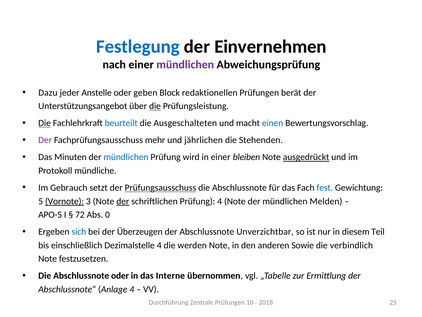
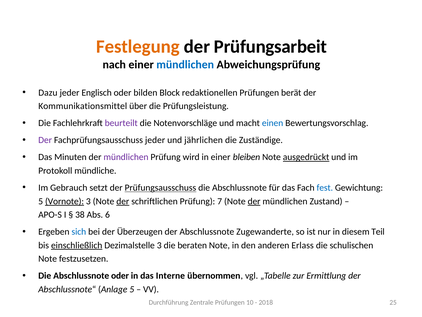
Festlegung colour: blue -> orange (138, 47)
Einvernehmen: Einvernehmen -> Prüfungsarbeit (271, 47)
mündlichen colour: purple -> blue (185, 64)
Anstelle: Anstelle -> Englisch (97, 92)
geben: geben -> bilden (145, 92)
Unterstützungsangebot: Unterstützungsangebot -> Kommunikationsmittel (83, 106)
die underline: present -> none (155, 106)
Die underline: present -> none (45, 123)
beurteilt colour: blue -> purple (121, 123)
Ausgeschalteten: Ausgeschalteten -> Notenvorschläge (185, 123)
Fachprüfungsausschuss mehr: mehr -> jeder (155, 140)
Stehenden: Stehenden -> Zuständige (261, 140)
mündlichen colour: blue -> purple (126, 157)
Prüfung 4: 4 -> 7 (220, 201)
der underline: none -> present (254, 201)
Melden: Melden -> Zustand (326, 201)
72: 72 -> 38 (80, 214)
0: 0 -> 6 (108, 214)
Unverzichtbar: Unverzichtbar -> Zugewanderte (265, 231)
einschließlich underline: none -> present (77, 245)
Dezimalstelle 4: 4 -> 3 (159, 245)
werden: werden -> beraten (192, 245)
Sowie: Sowie -> Erlass (303, 245)
verbindlich: verbindlich -> schulischen (351, 245)
Anlage 4: 4 -> 5 (132, 289)
